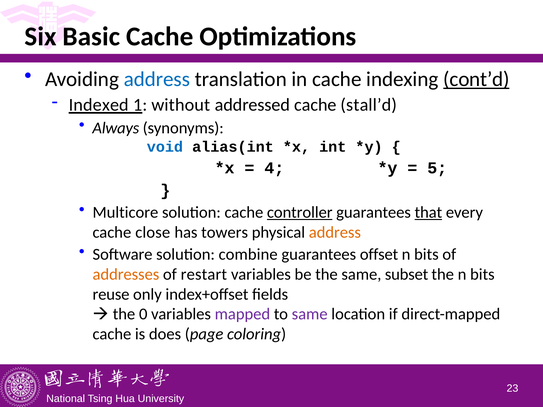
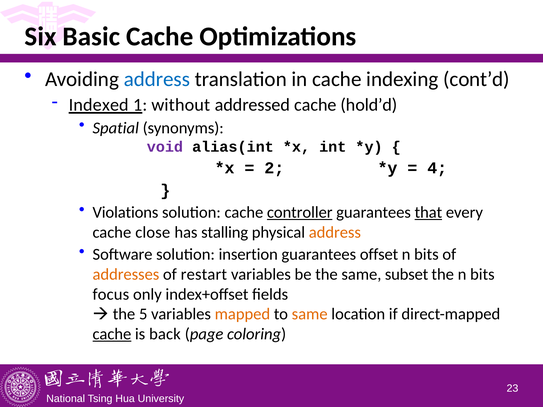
cont’d underline: present -> none (476, 79)
stall’d: stall’d -> hold’d (369, 105)
Always: Always -> Spatial (116, 128)
void colour: blue -> purple (165, 147)
4: 4 -> 2 (274, 168)
5: 5 -> 4 (437, 168)
Multicore: Multicore -> Violations (125, 213)
towers: towers -> stalling (225, 232)
combine: combine -> insertion (248, 255)
reuse: reuse -> focus (111, 294)
0: 0 -> 5 (143, 314)
mapped colour: purple -> orange (242, 314)
same colour: purple -> orange (310, 314)
cache underline: none -> present (112, 334)
does: does -> back (165, 334)
